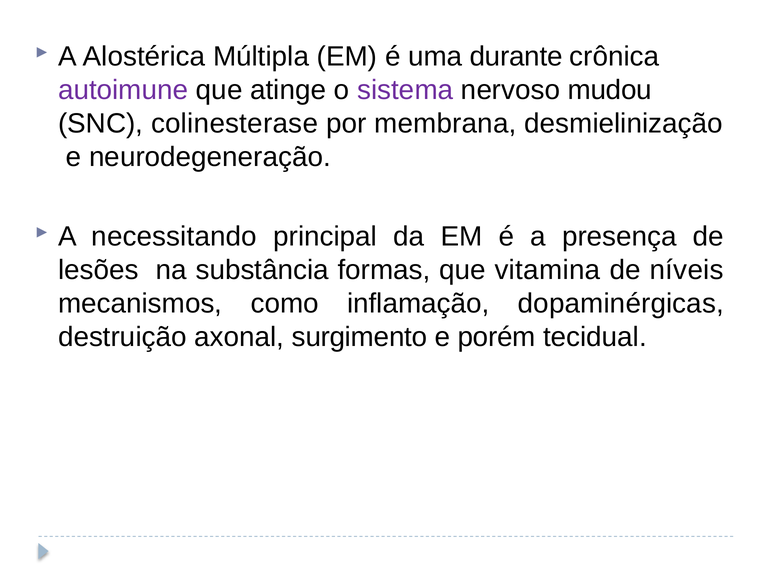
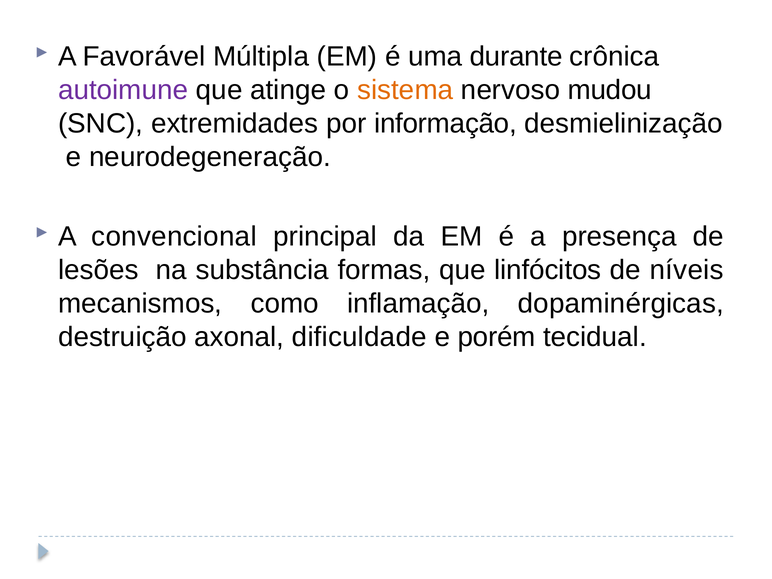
Alostérica: Alostérica -> Favorável (144, 57)
sistema colour: purple -> orange (405, 90)
colinesterase: colinesterase -> extremidades (235, 124)
membrana: membrana -> informação (446, 124)
necessitando: necessitando -> convencional (174, 237)
vitamina: vitamina -> linfócitos (548, 270)
surgimento: surgimento -> dificuldade (359, 337)
